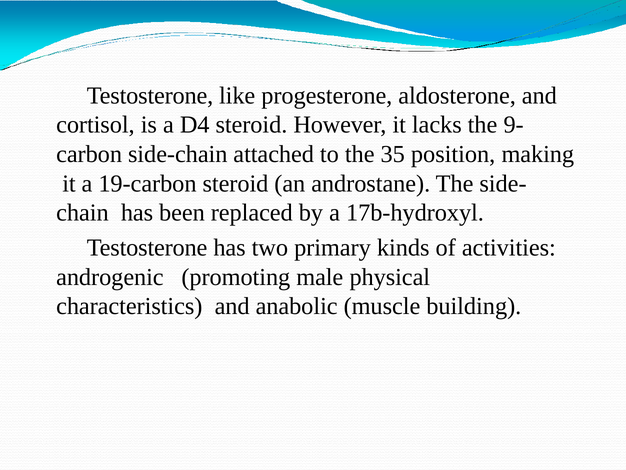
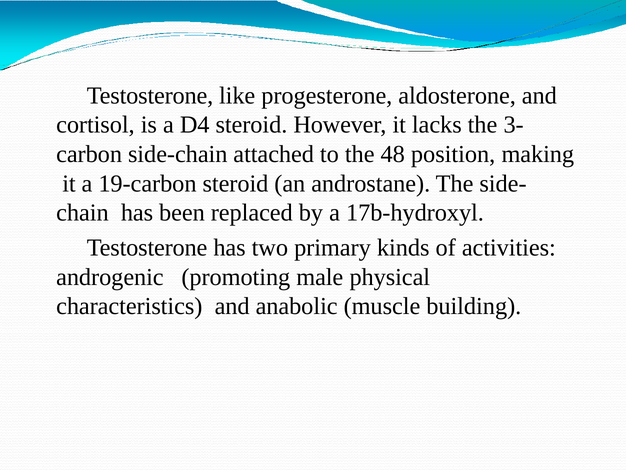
9-: 9- -> 3- (514, 125)
35: 35 -> 48 (393, 154)
